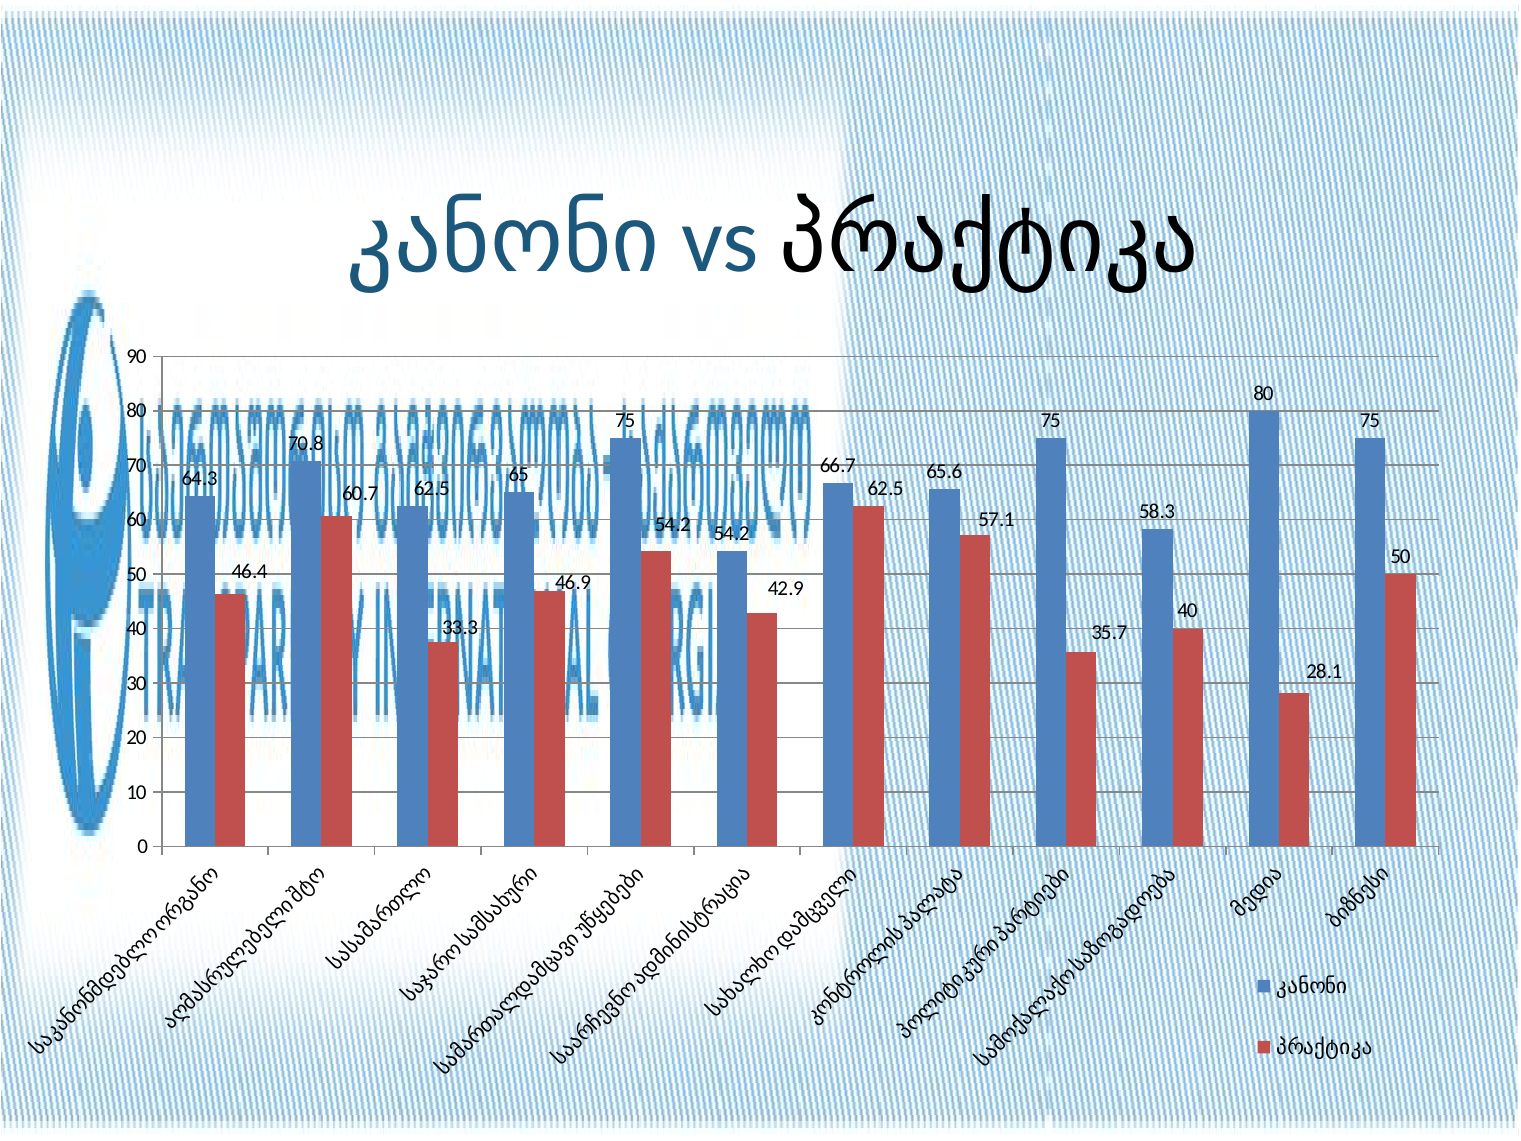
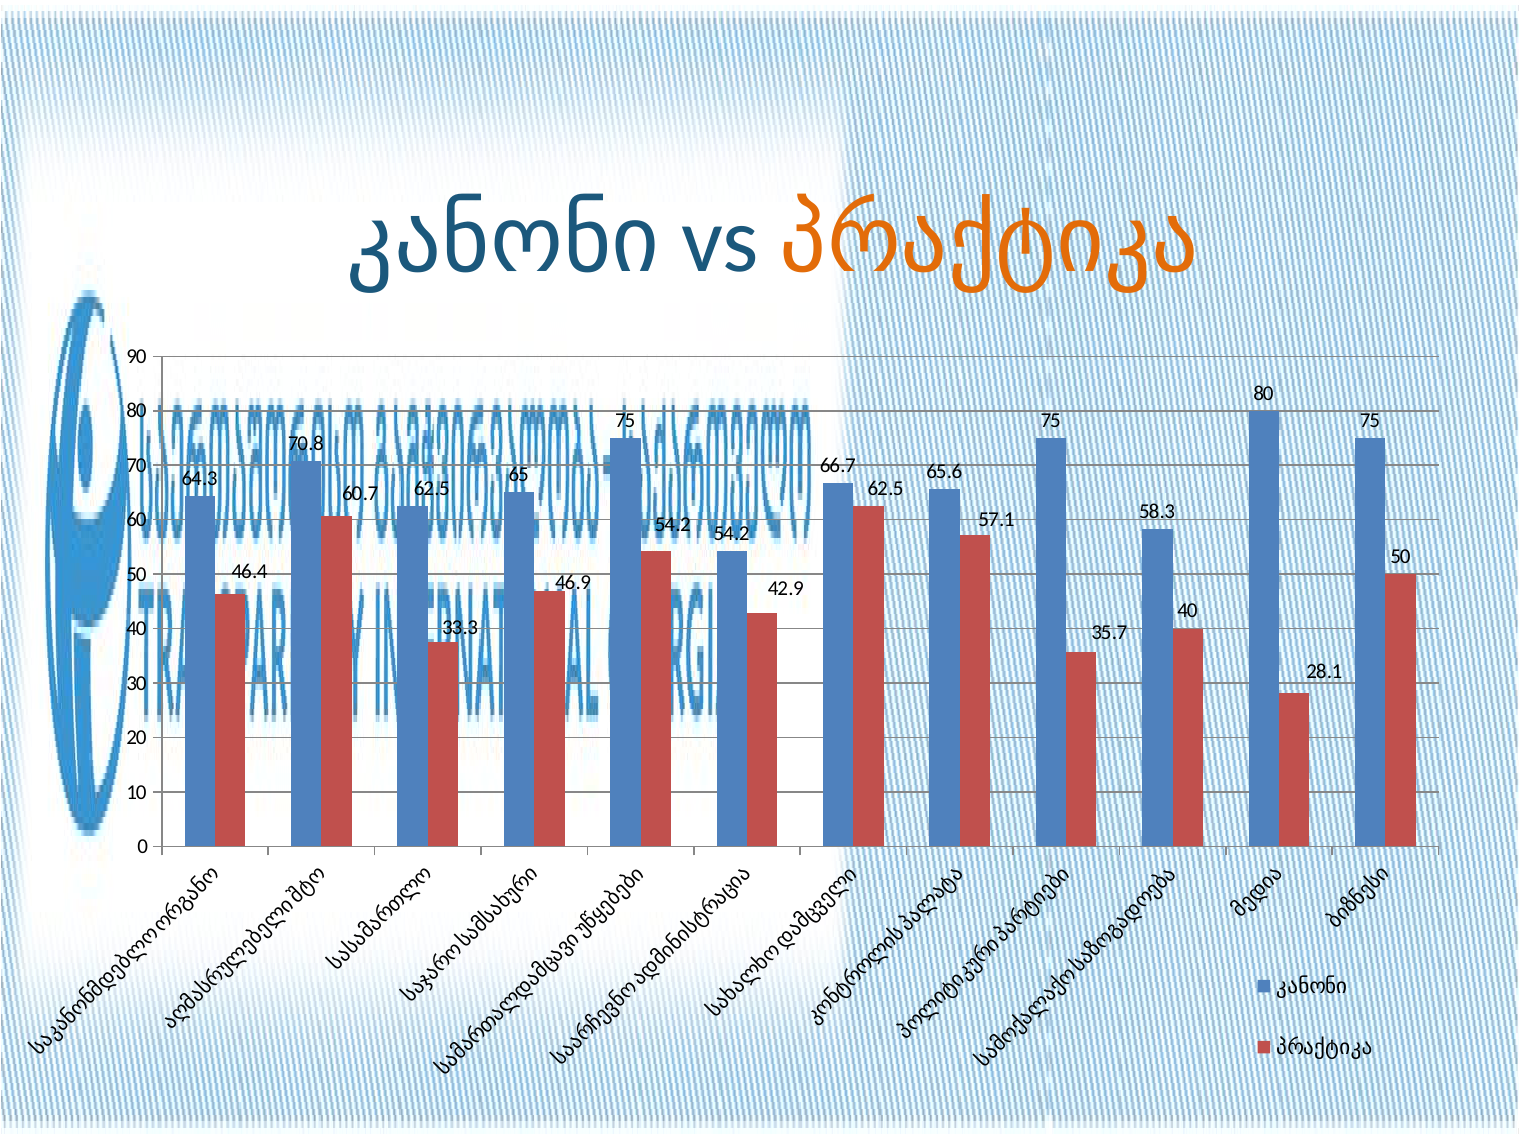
პრაქტიკა colour: black -> orange (989, 241)
